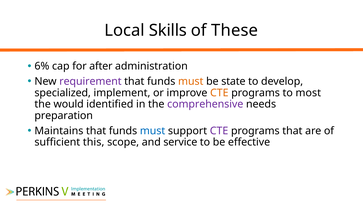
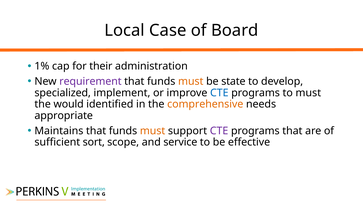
Skills: Skills -> Case (168, 30)
These: These -> Board (235, 30)
6%: 6% -> 1% (42, 66)
after: after -> their (101, 66)
CTE colour: orange -> blue (219, 93)
to most: most -> must (308, 93)
comprehensive colour: purple -> orange (205, 104)
preparation: preparation -> appropriate (64, 116)
must colour: blue -> orange (153, 131)
this: this -> sort (94, 142)
